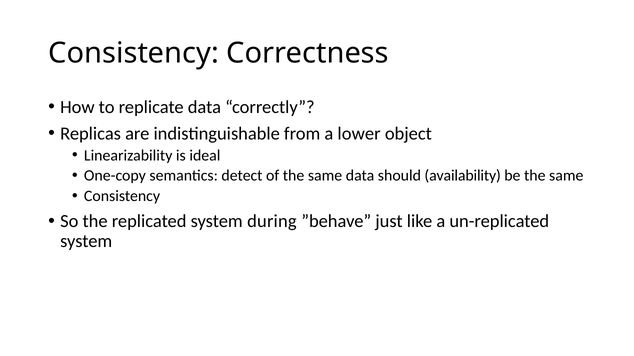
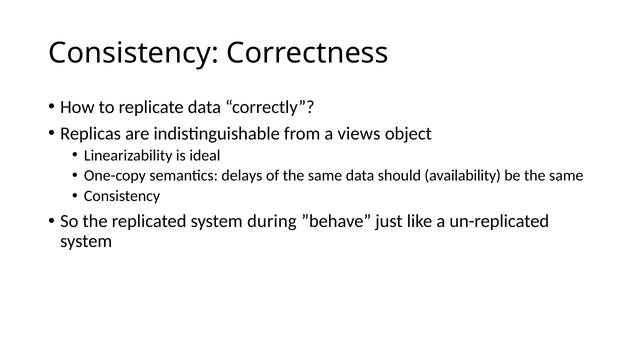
lower: lower -> views (359, 134)
detect: detect -> delays (242, 176)
